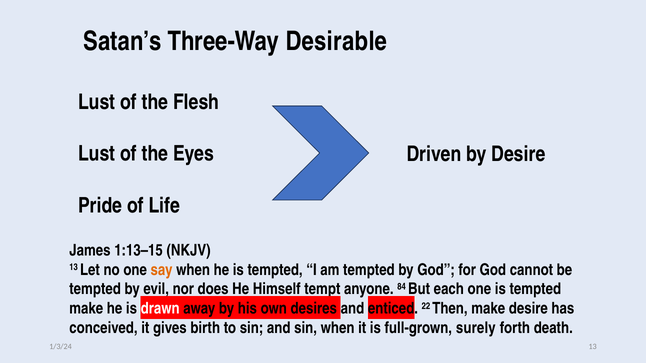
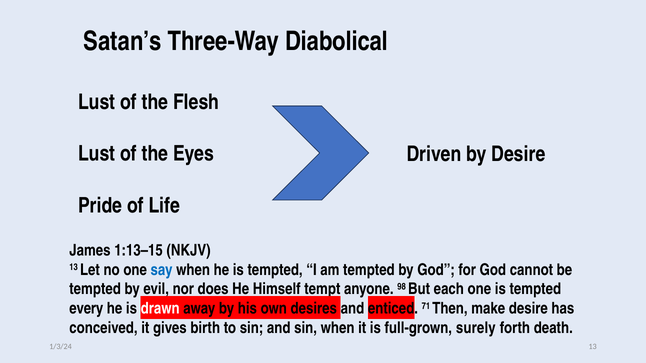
Desirable: Desirable -> Diabolical (337, 41)
say colour: orange -> blue (162, 270)
84: 84 -> 98 (402, 287)
make: make -> every (86, 309)
22: 22 -> 71 (426, 306)
